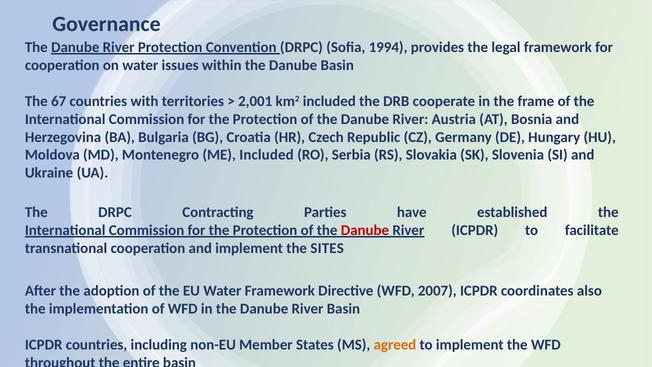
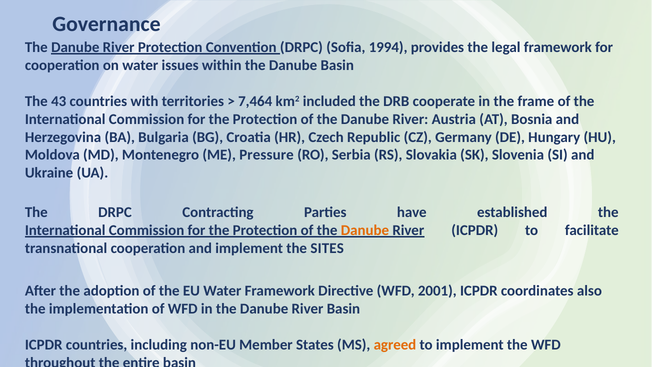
67: 67 -> 43 (59, 101)
2,001: 2,001 -> 7,464 (255, 101)
ME Included: Included -> Pressure (267, 155)
Danube colour: red -> orange (365, 230)
2007: 2007 -> 2001 (437, 291)
